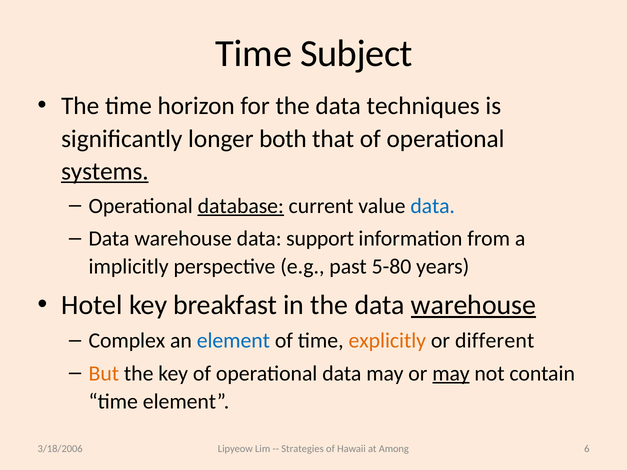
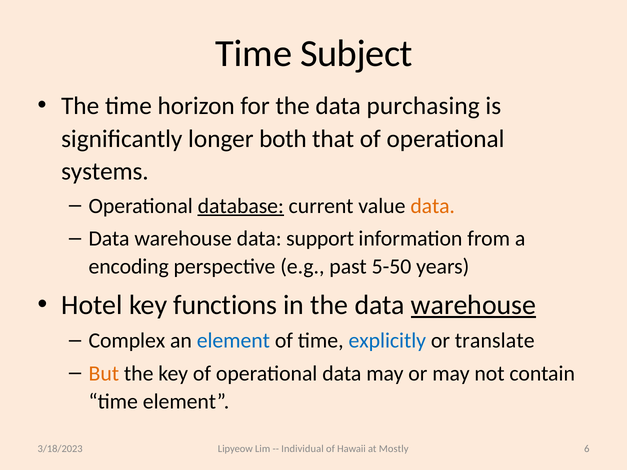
techniques: techniques -> purchasing (423, 106)
systems underline: present -> none (105, 172)
data colour: blue -> orange (433, 206)
implicitly: implicitly -> encoding (129, 267)
5-80: 5-80 -> 5-50 (392, 267)
breakfast: breakfast -> functions (225, 305)
explicitly colour: orange -> blue (387, 341)
different: different -> translate (495, 341)
may underline: present -> none (451, 374)
3/18/2006: 3/18/2006 -> 3/18/2023 (60, 449)
Strategies: Strategies -> Individual (302, 449)
Among: Among -> Mostly (394, 449)
